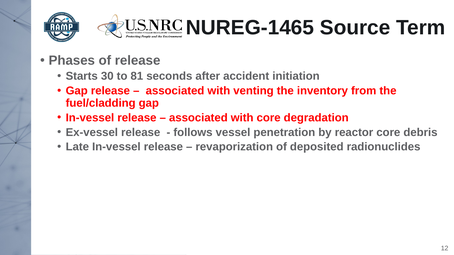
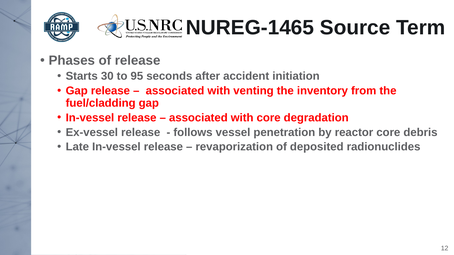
81: 81 -> 95 (137, 76)
